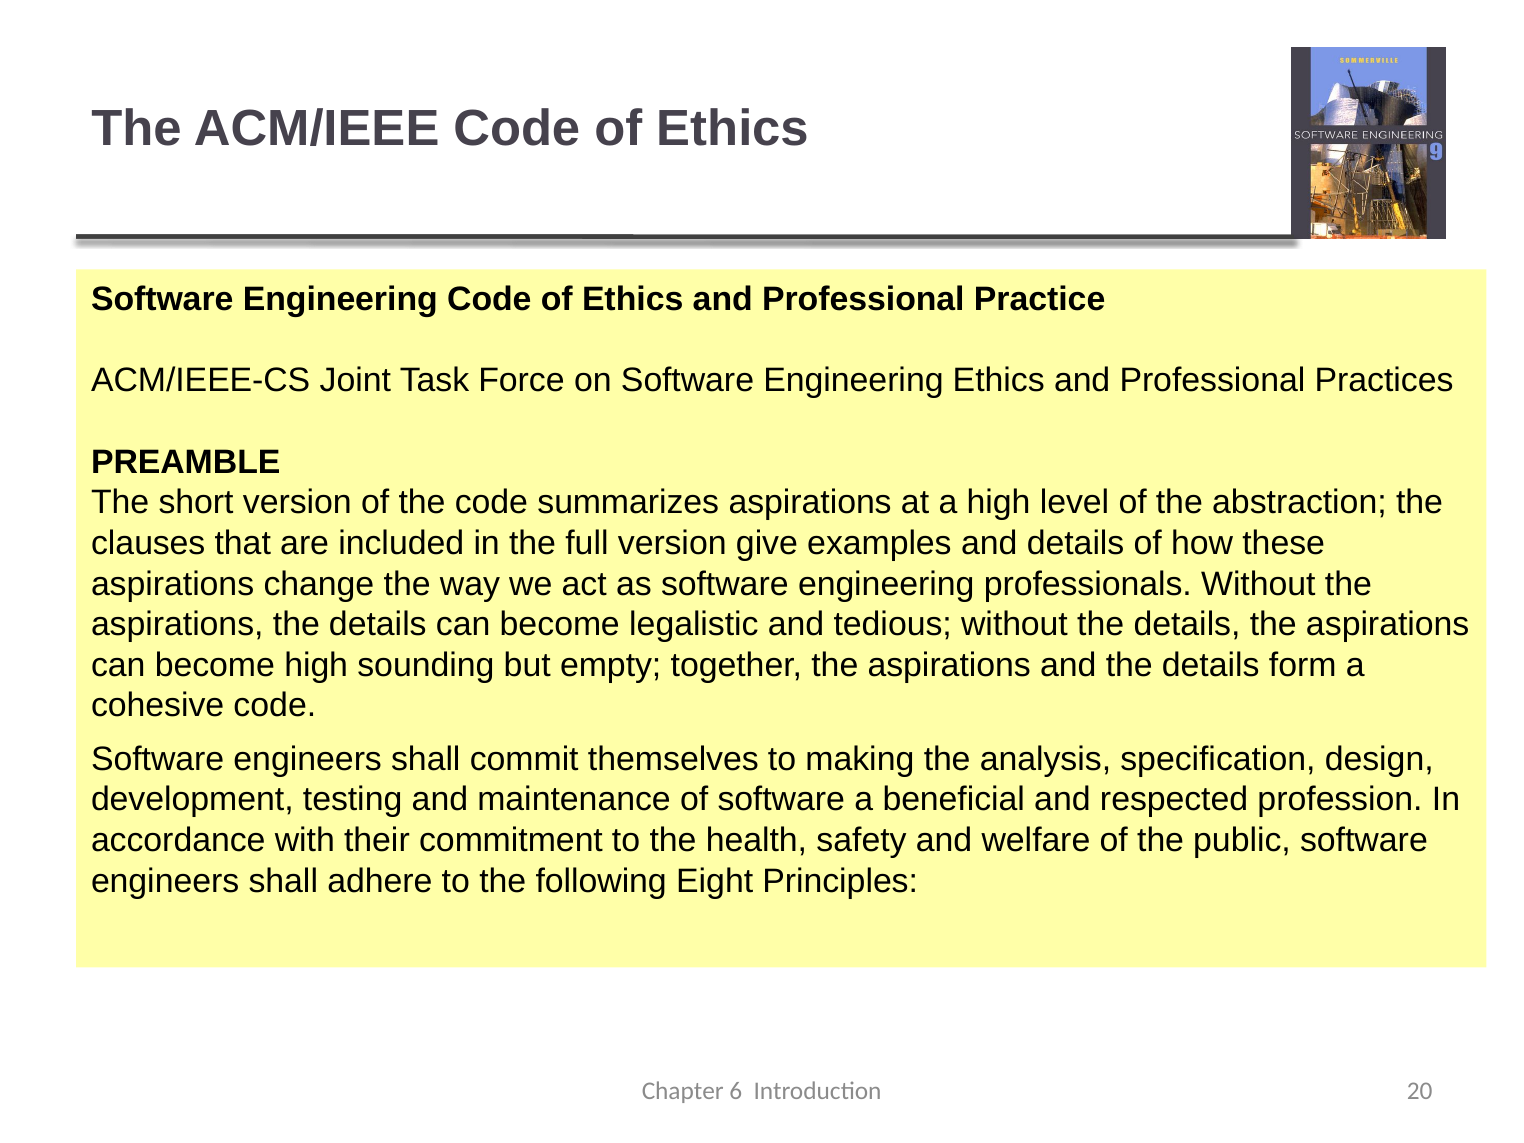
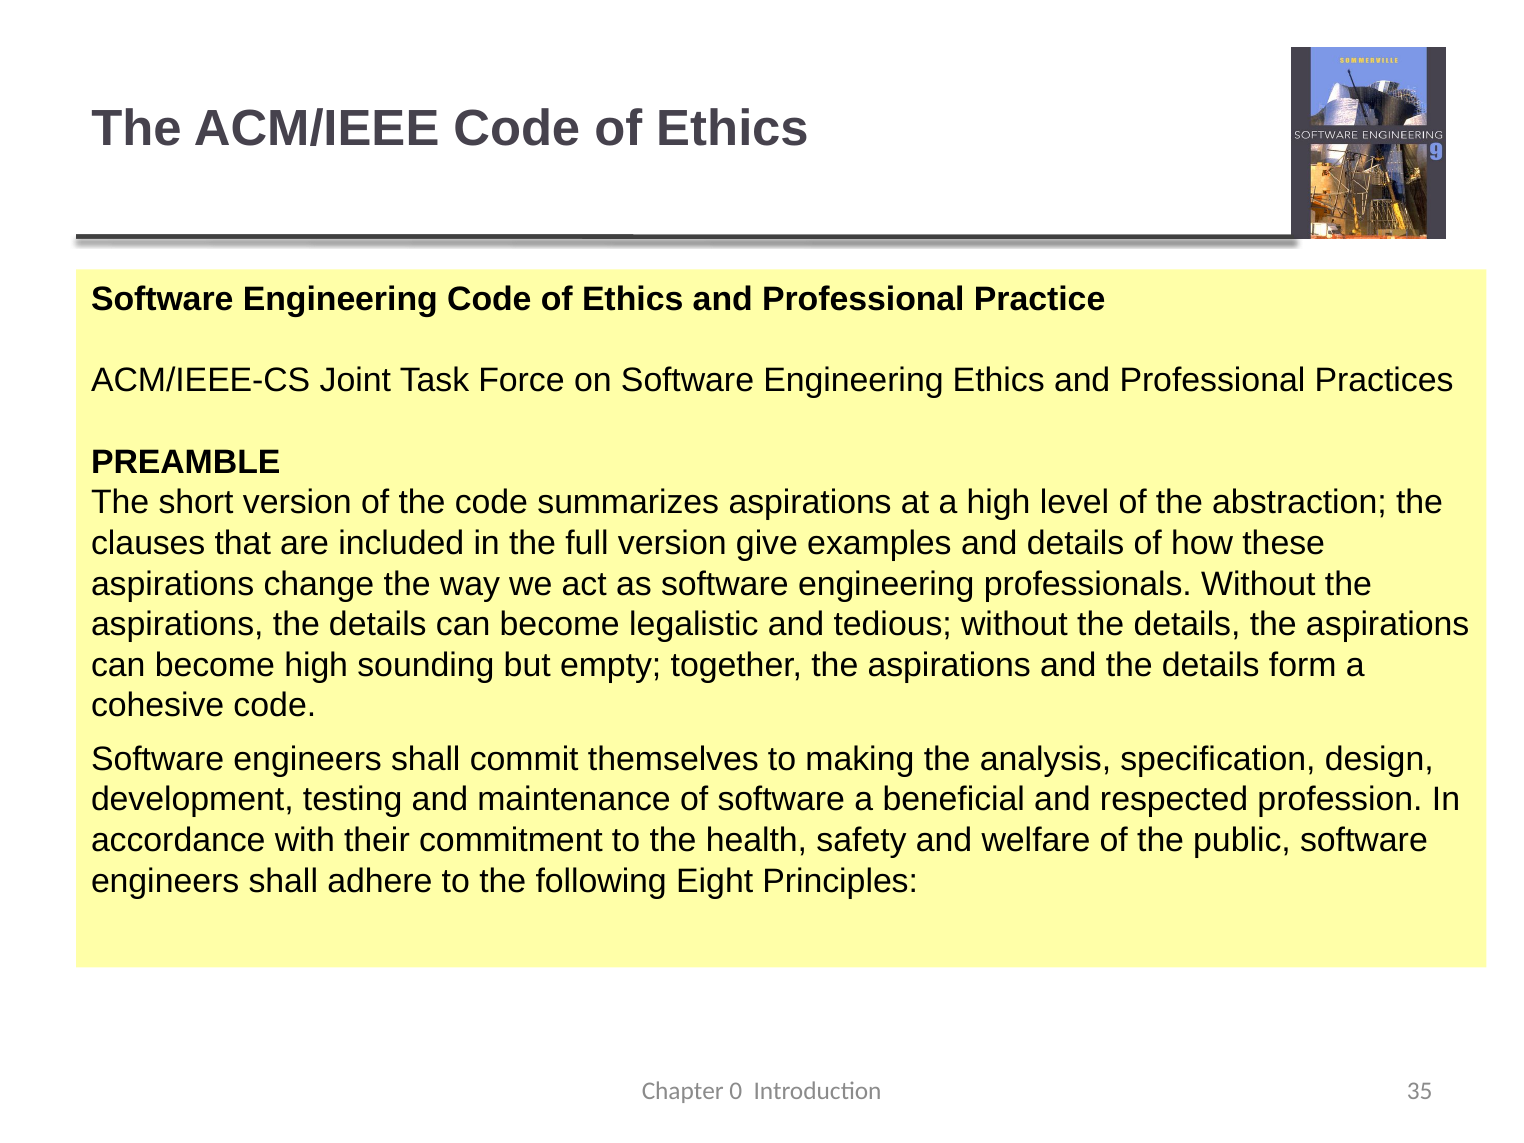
6: 6 -> 0 (736, 1092)
20: 20 -> 35 (1420, 1091)
